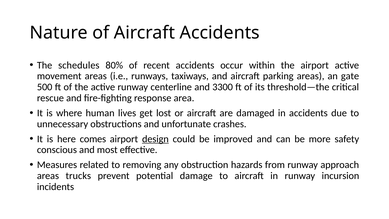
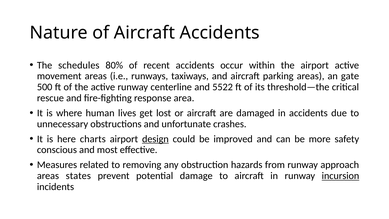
3300: 3300 -> 5522 (223, 87)
comes: comes -> charts (93, 139)
trucks: trucks -> states (78, 176)
incursion underline: none -> present (340, 176)
